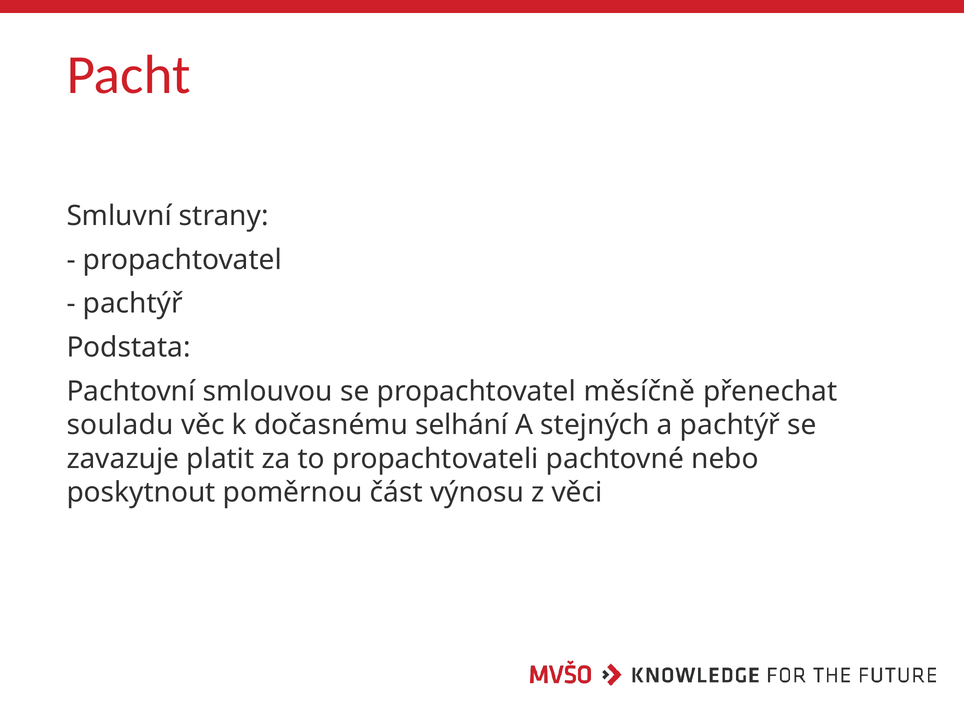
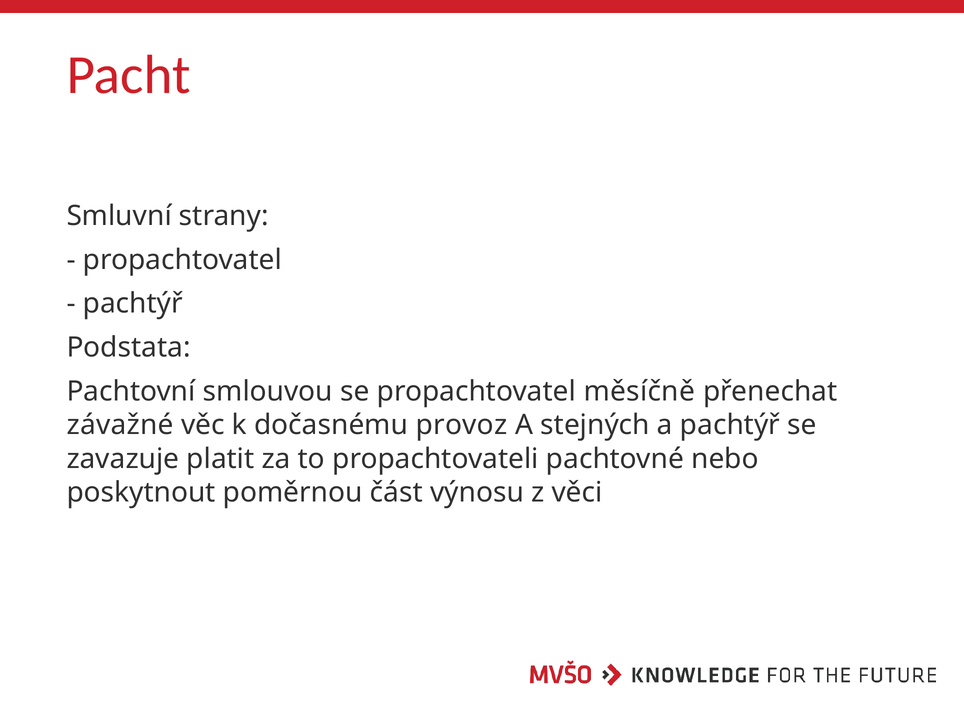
souladu: souladu -> závažné (120, 425)
selhání: selhání -> provoz (462, 425)
